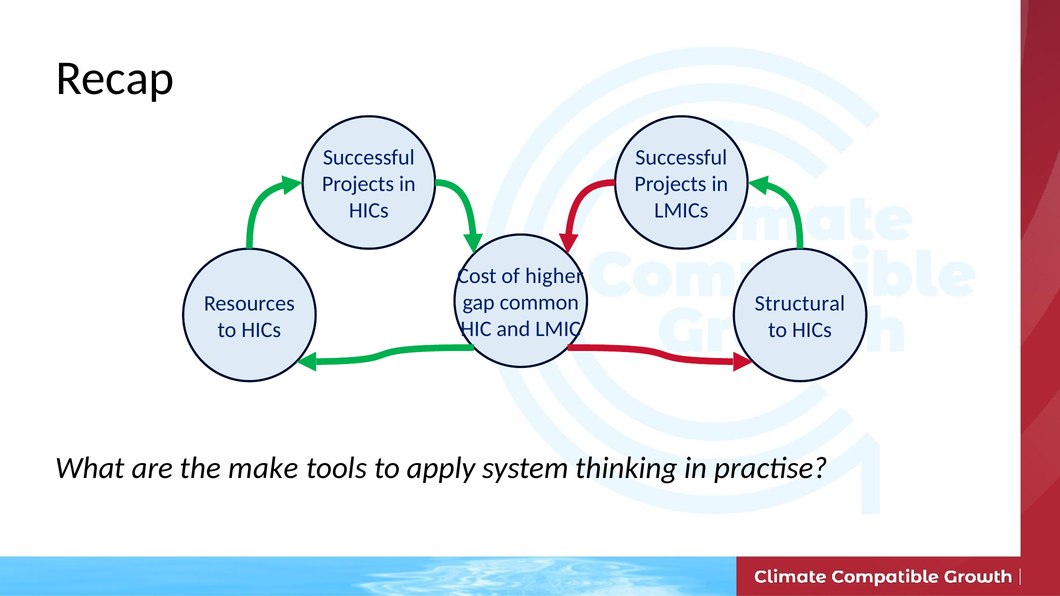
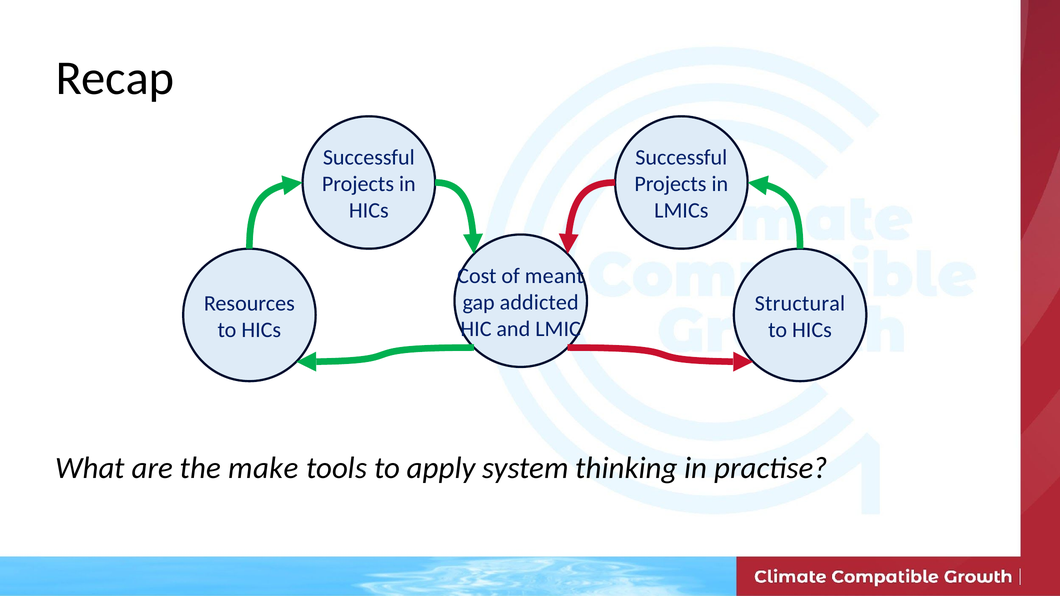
higher: higher -> meant (554, 276)
common: common -> addicted (539, 302)
